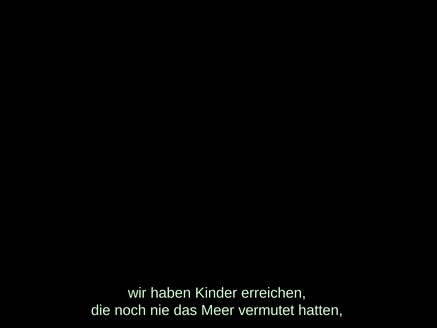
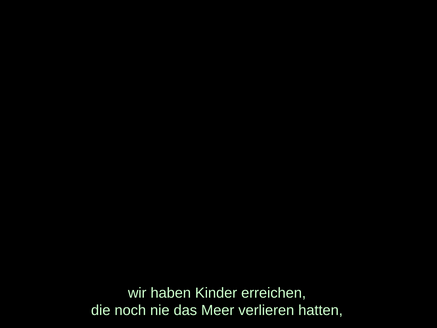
vermutet: vermutet -> verlieren (266, 310)
